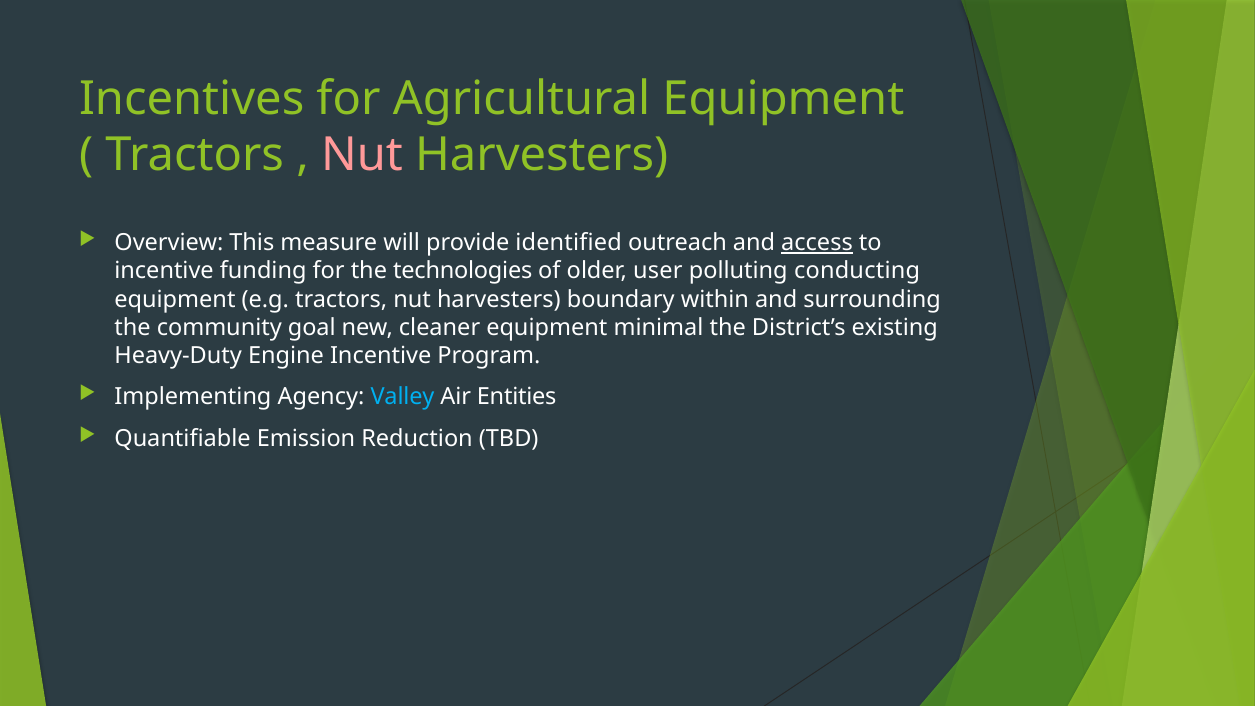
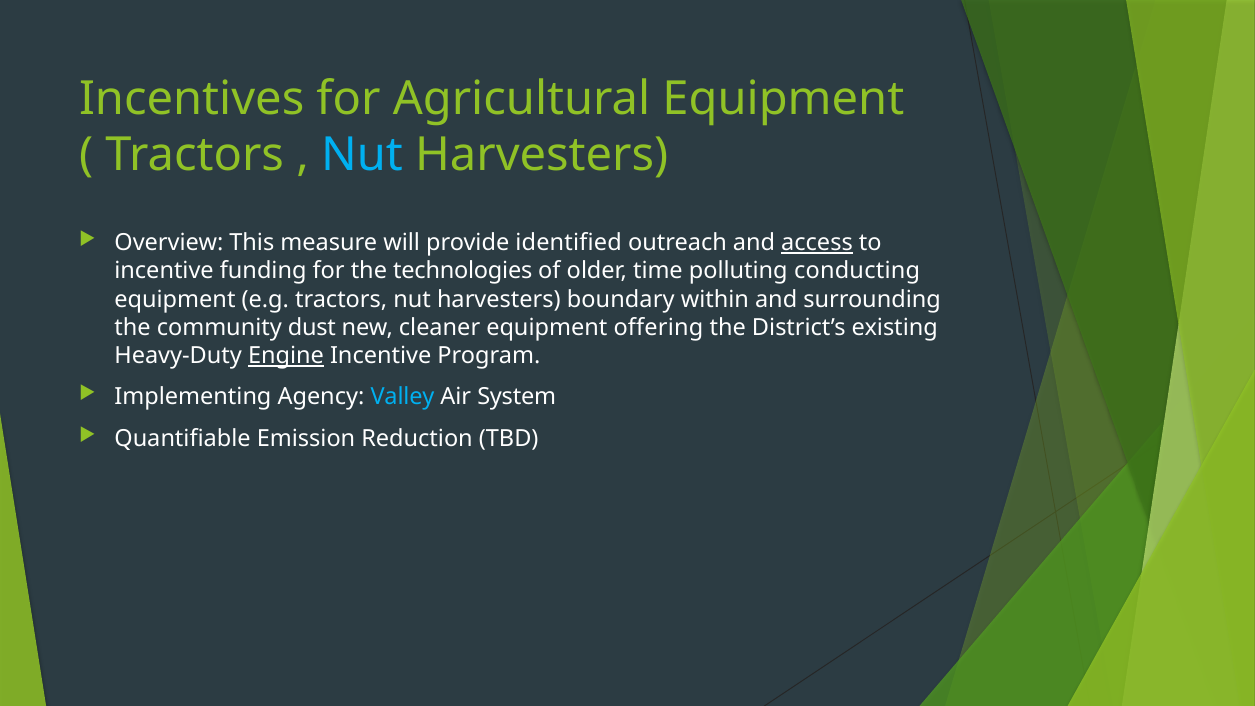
Nut colour: pink -> light blue (362, 155)
user: user -> time (658, 271)
goal: goal -> dust (312, 328)
minimal: minimal -> offering (658, 328)
Engine underline: none -> present (286, 356)
Entities: Entities -> System (517, 397)
